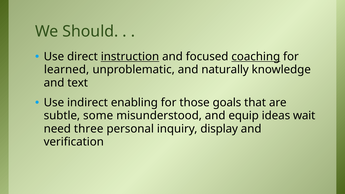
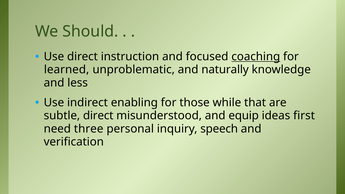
instruction underline: present -> none (130, 57)
text: text -> less (78, 83)
goals: goals -> while (227, 103)
subtle some: some -> direct (98, 116)
wait: wait -> first (304, 116)
display: display -> speech (219, 129)
